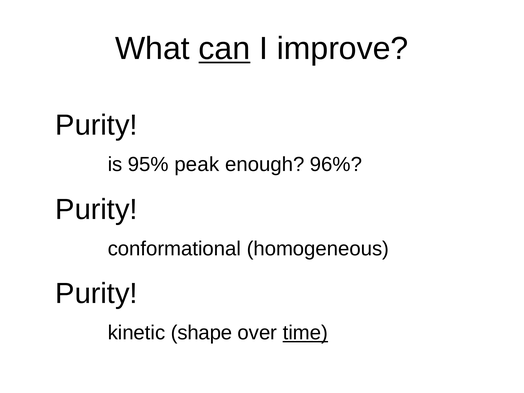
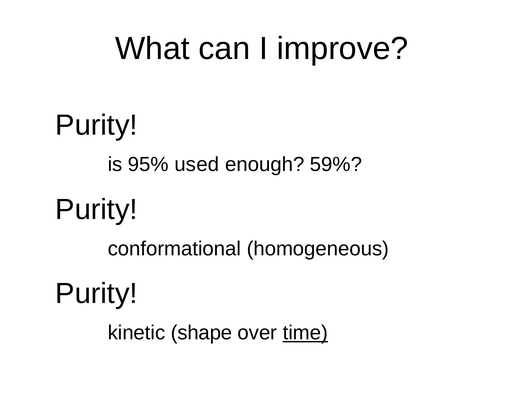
can underline: present -> none (224, 49)
peak: peak -> used (197, 165)
96%: 96% -> 59% (336, 165)
